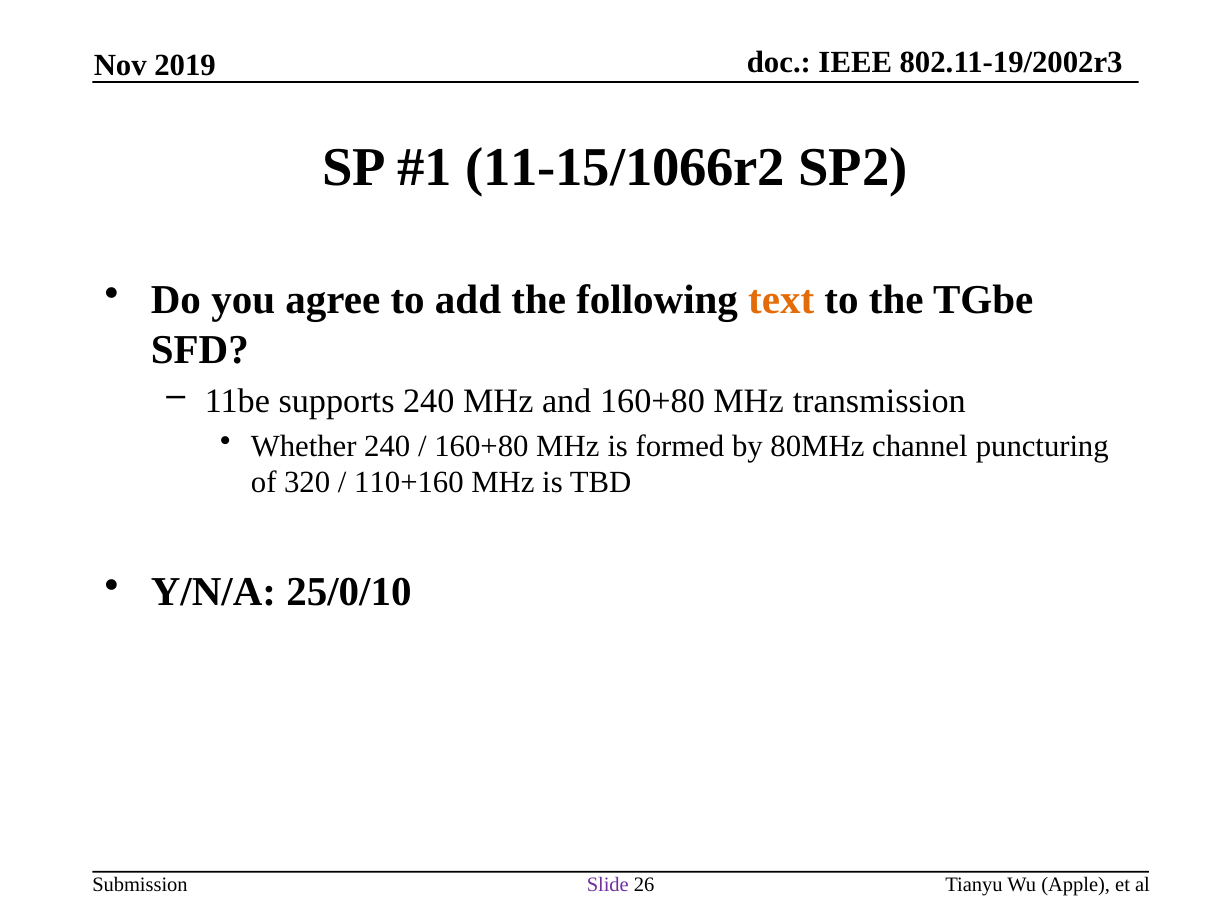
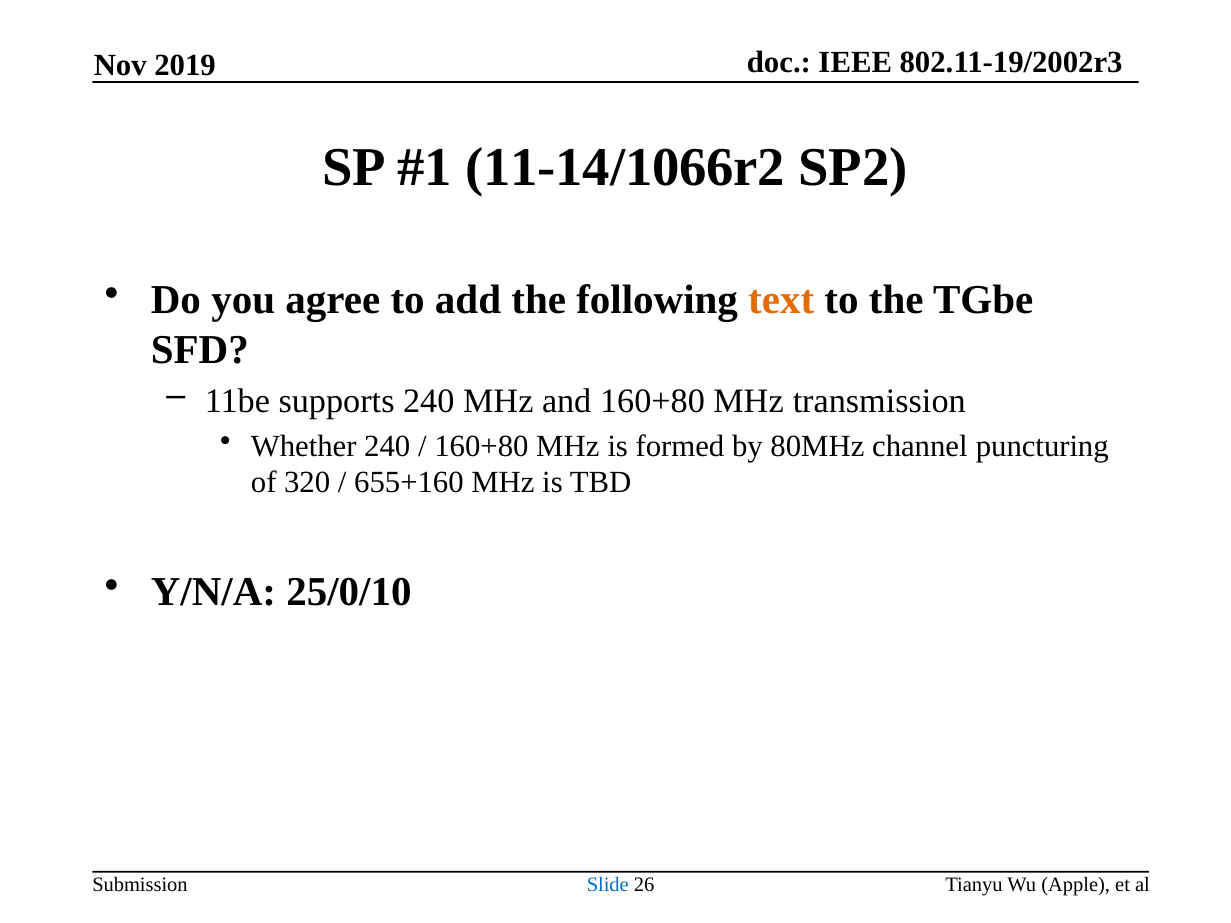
11-15/1066r2: 11-15/1066r2 -> 11-14/1066r2 (625, 168)
110+160: 110+160 -> 655+160 (409, 483)
Slide colour: purple -> blue (608, 885)
